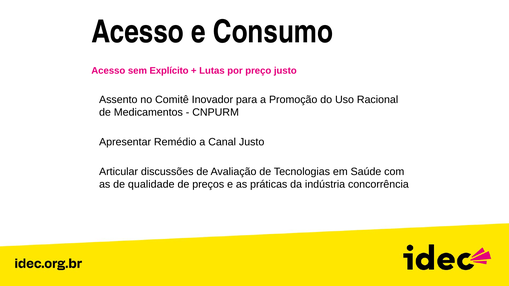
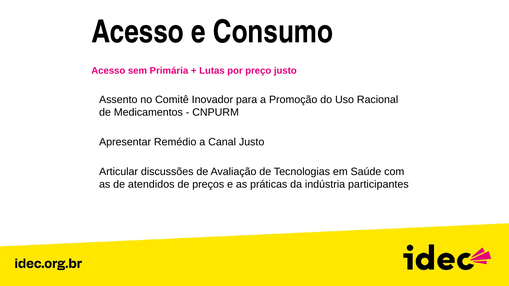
Explícito: Explícito -> Primária (169, 71)
qualidade: qualidade -> atendidos (151, 185)
concorrência: concorrência -> participantes (378, 185)
